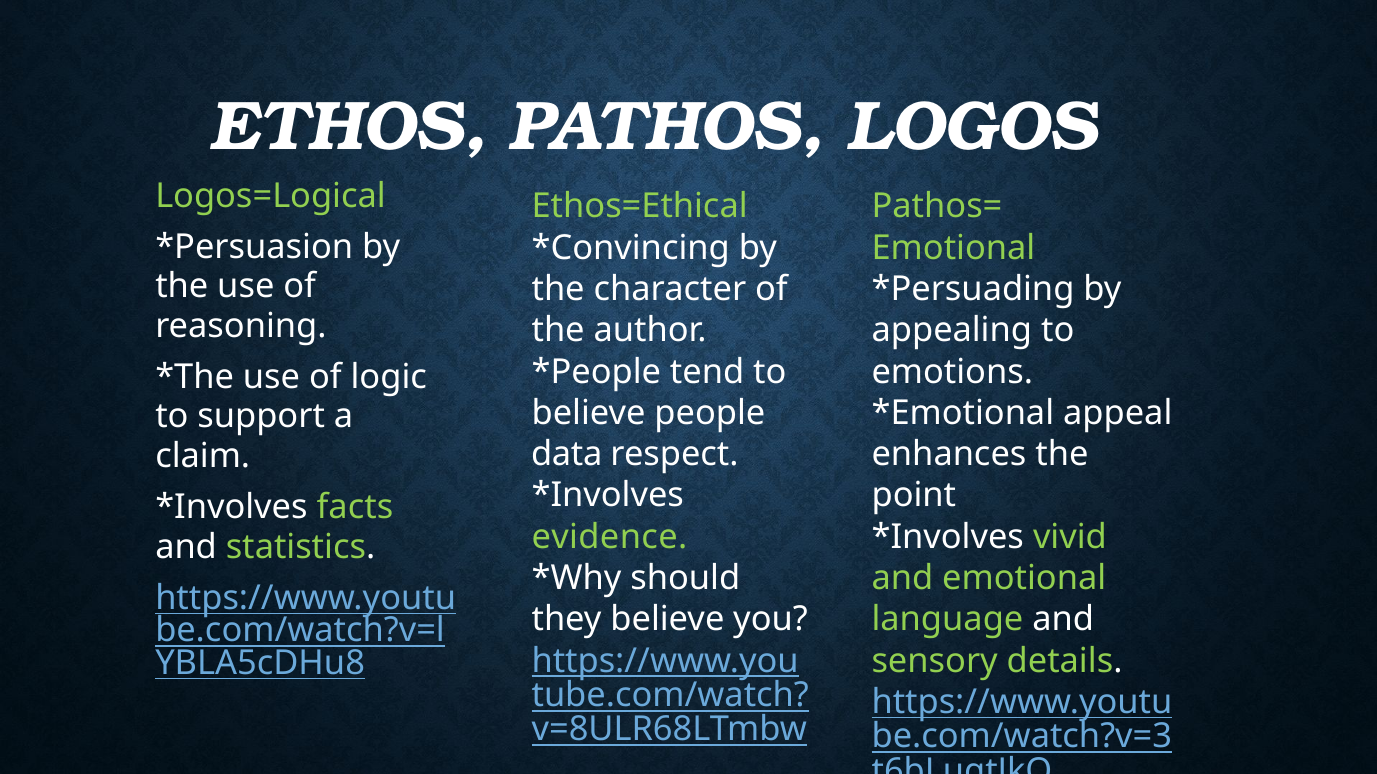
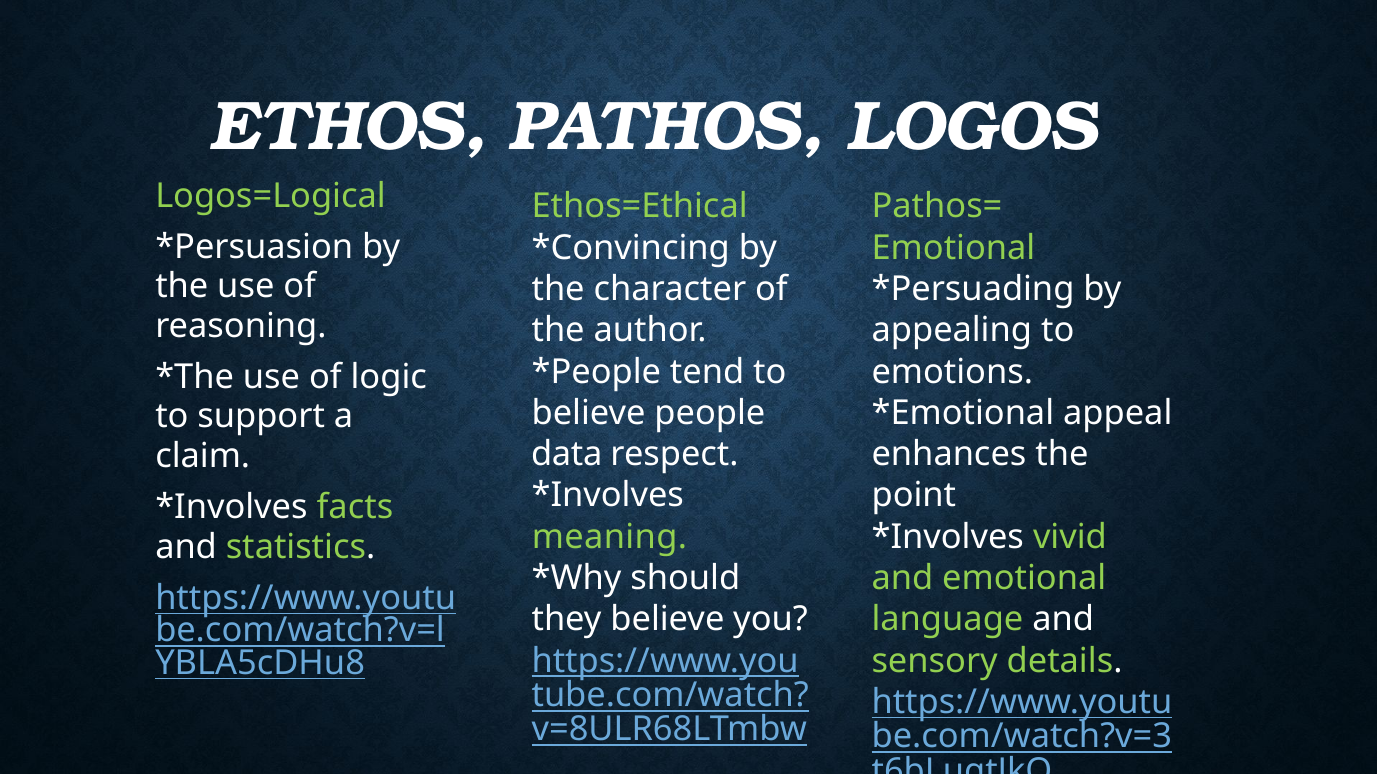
evidence: evidence -> meaning (609, 537)
